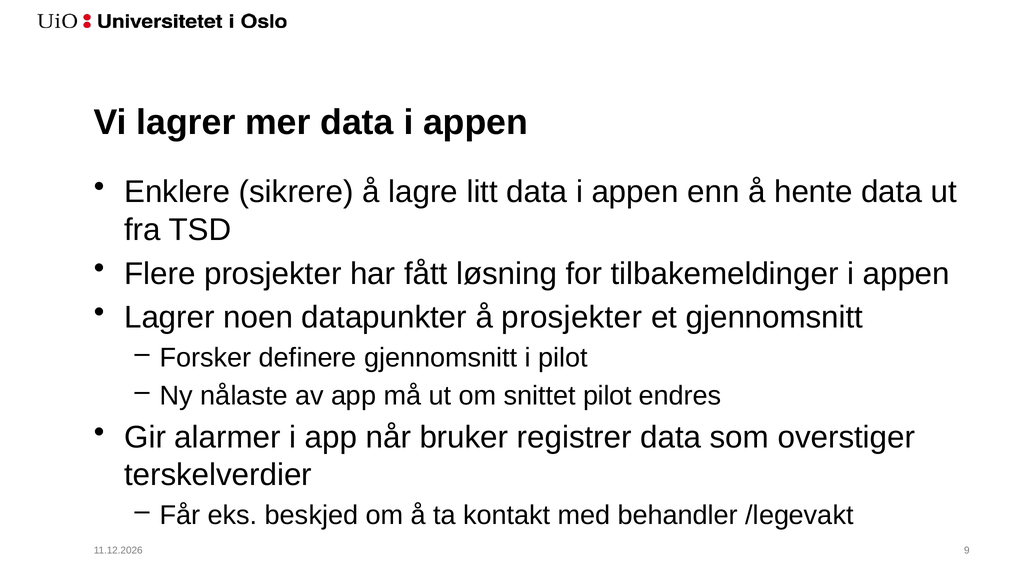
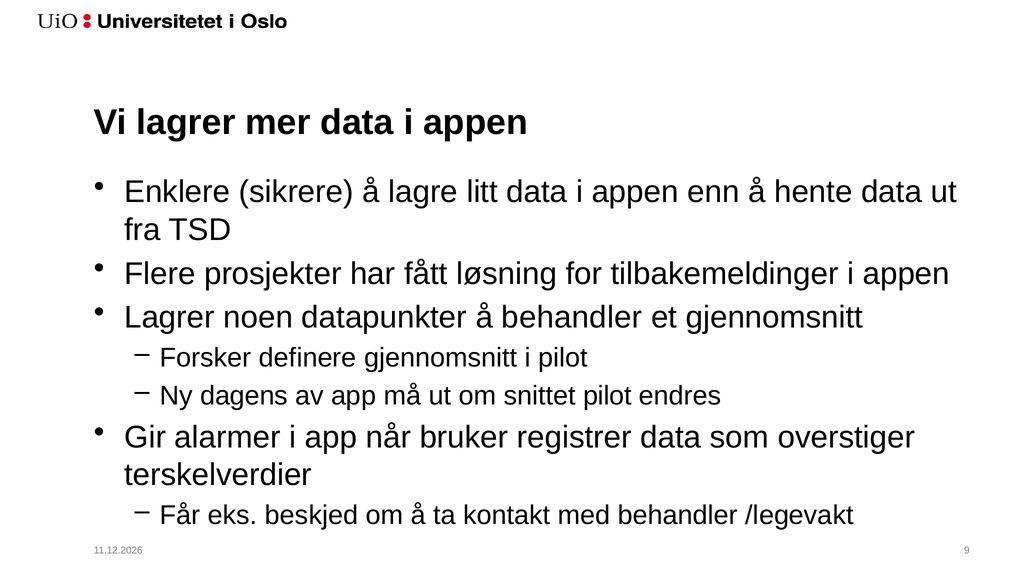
å prosjekter: prosjekter -> behandler (572, 317)
nålaste: nålaste -> dagens (244, 396)
